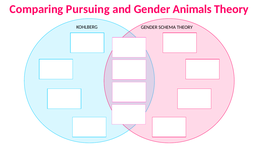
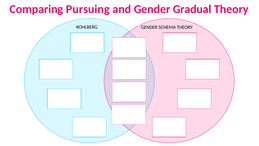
Animals: Animals -> Gradual (192, 9)
